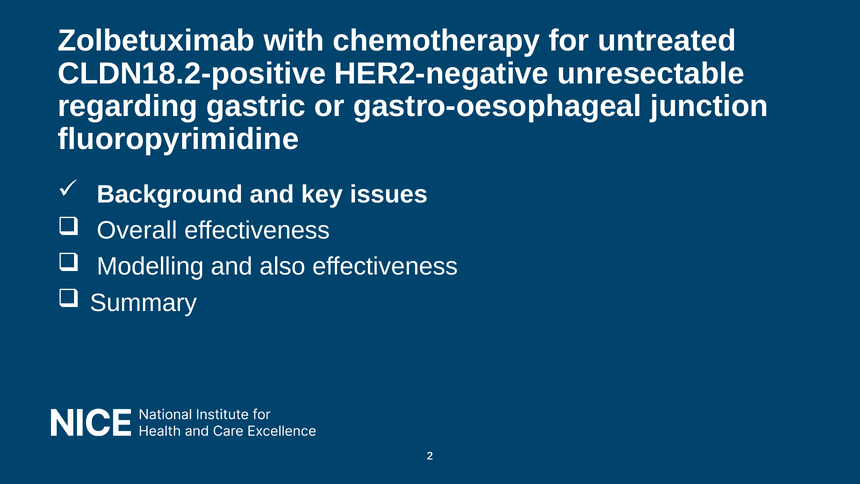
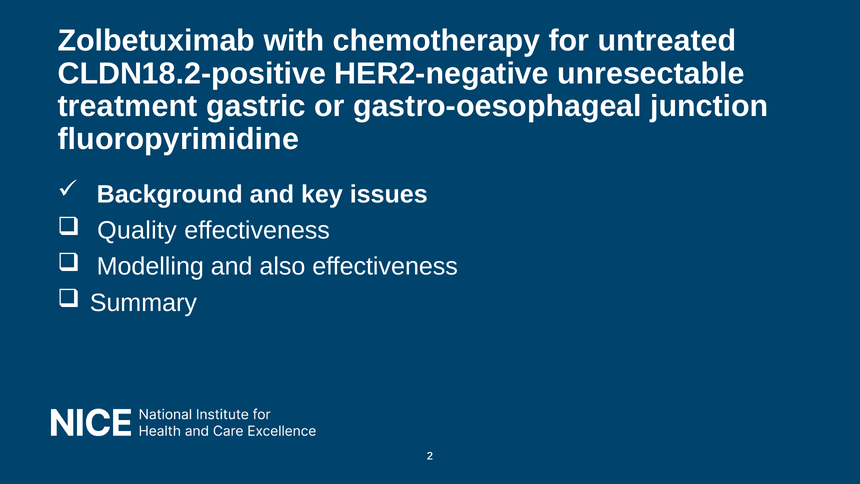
regarding: regarding -> treatment (128, 106)
Overall: Overall -> Quality (137, 230)
